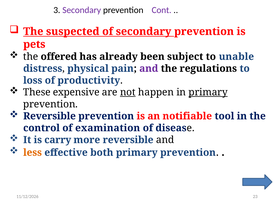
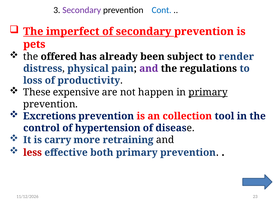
Cont colour: purple -> blue (162, 10)
suspected: suspected -> imperfect (73, 31)
unable: unable -> render (236, 56)
not underline: present -> none (128, 92)
Reversible: Reversible -> Excretions (50, 116)
notifiable: notifiable -> collection (187, 116)
examination: examination -> hypertension (108, 128)
more reversible: reversible -> retraining (128, 140)
less colour: orange -> red (33, 152)
